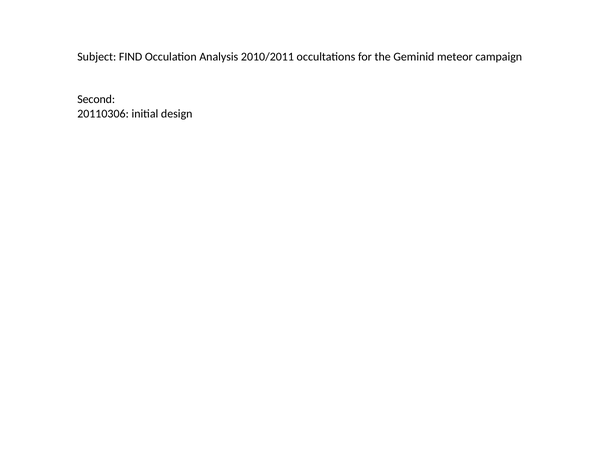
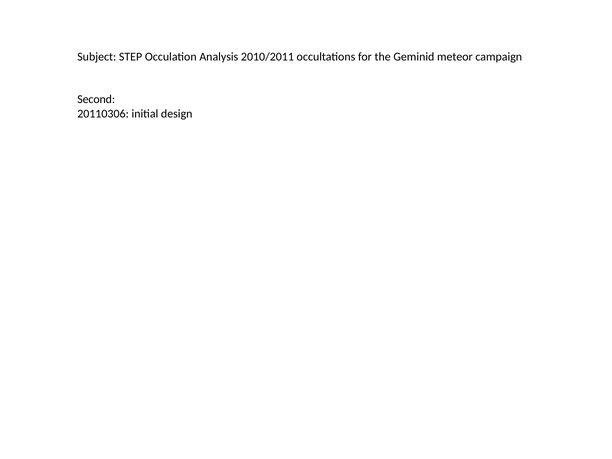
FIND: FIND -> STEP (131, 57)
